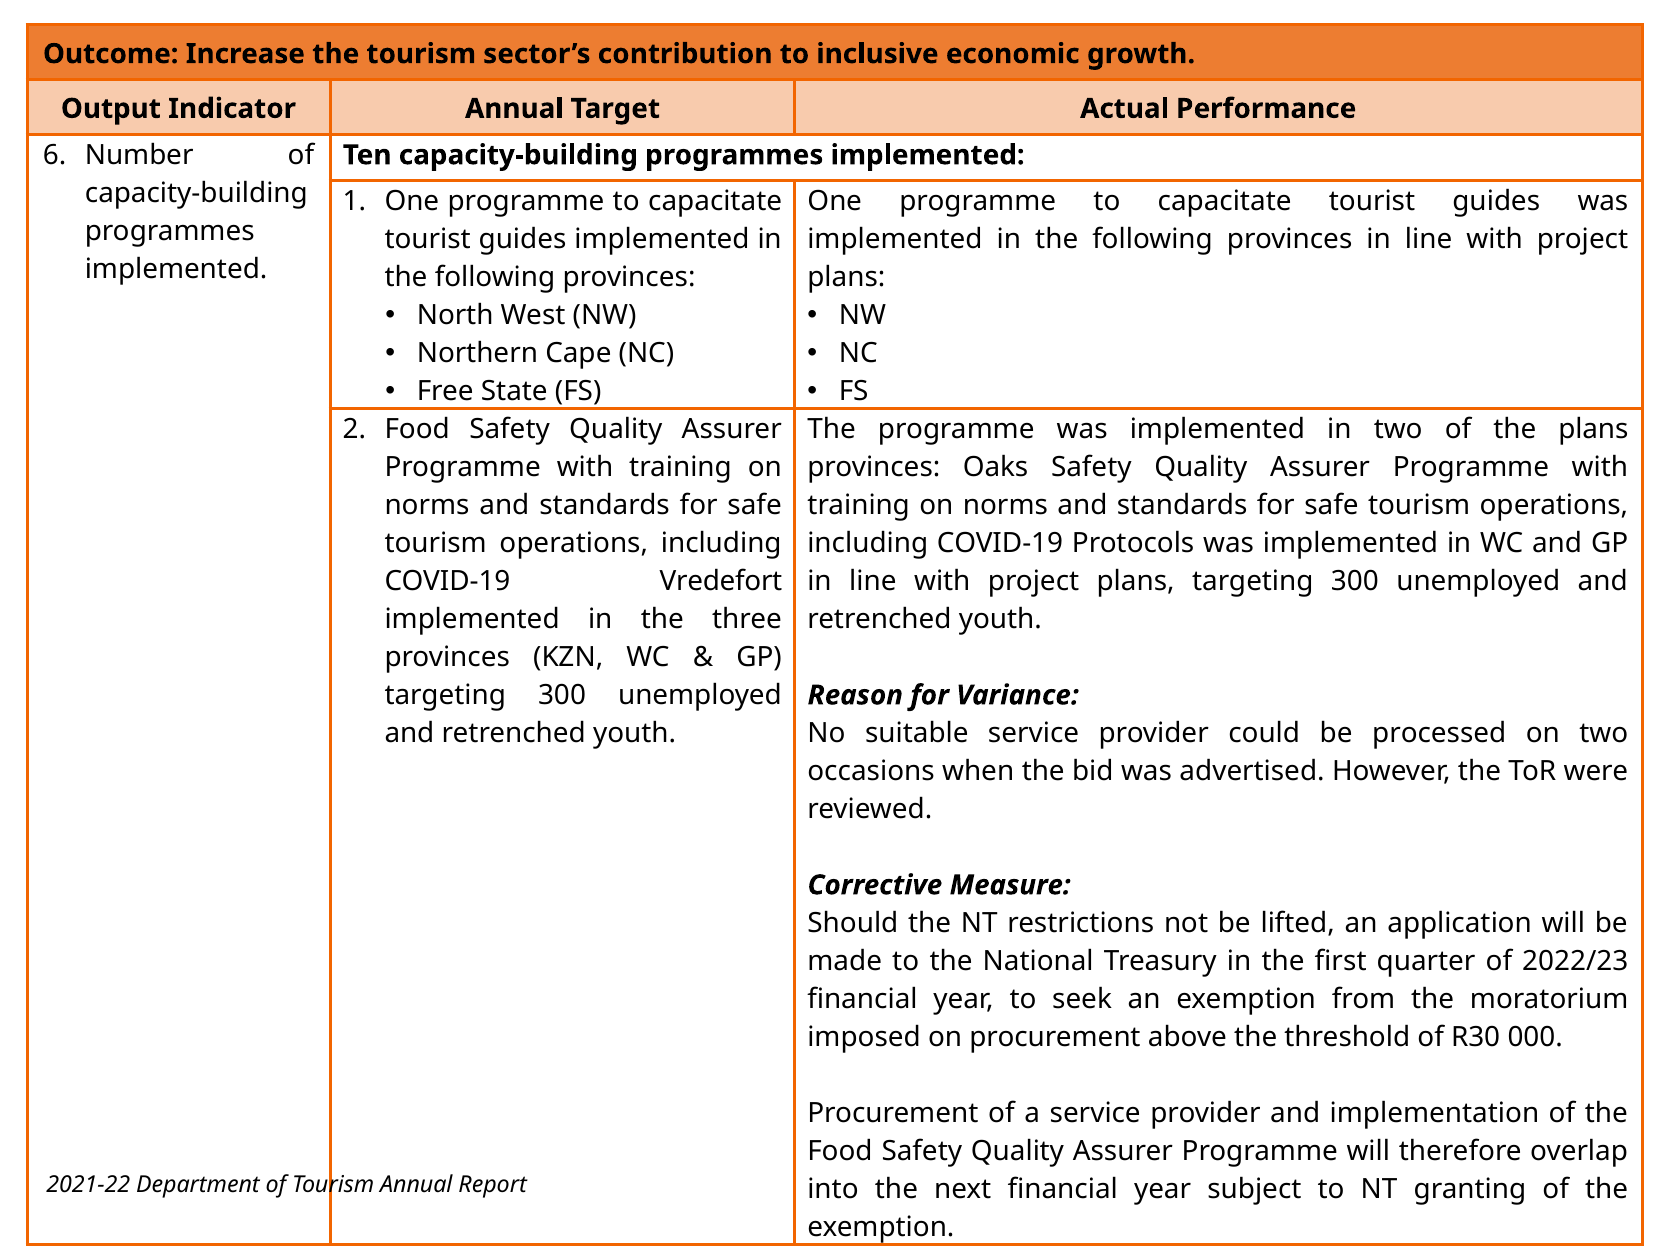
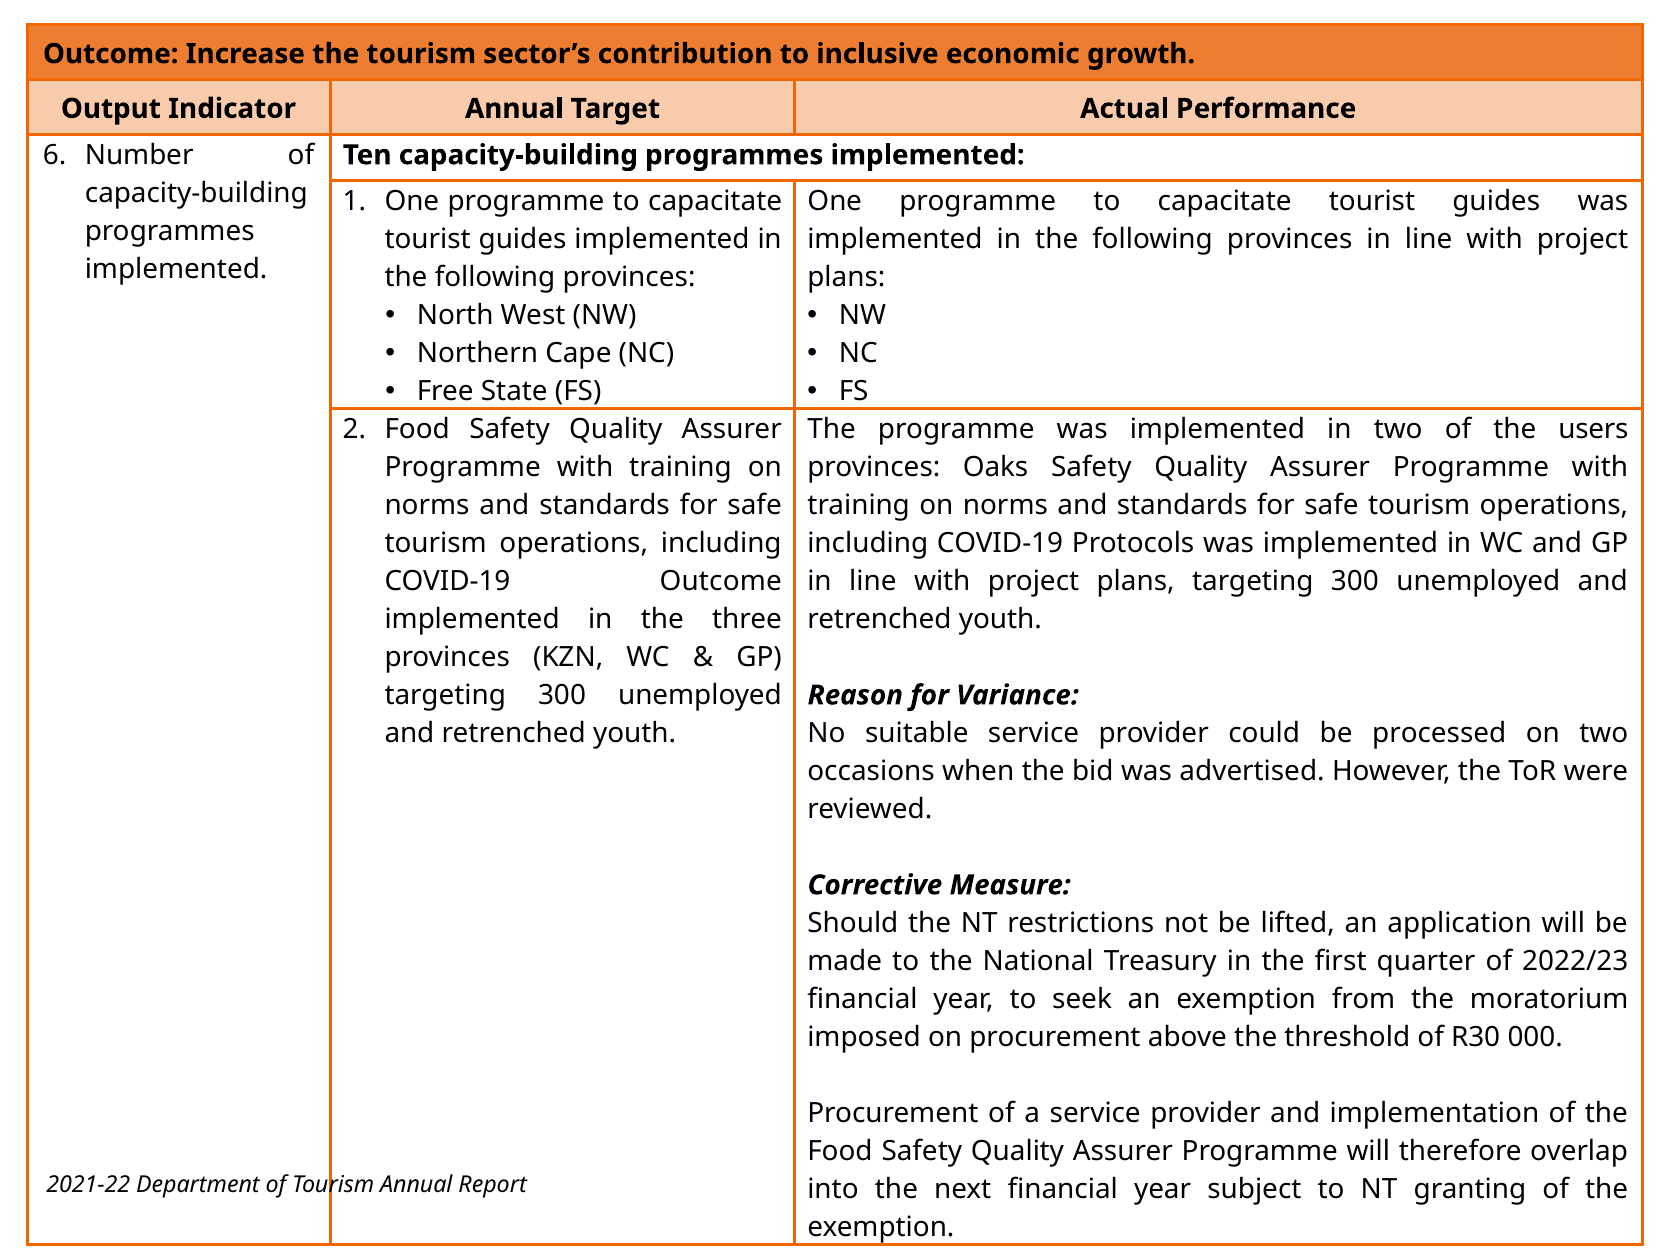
the plans: plans -> users (1593, 430)
COVID-19 Vredefort: Vredefort -> Outcome (721, 581)
